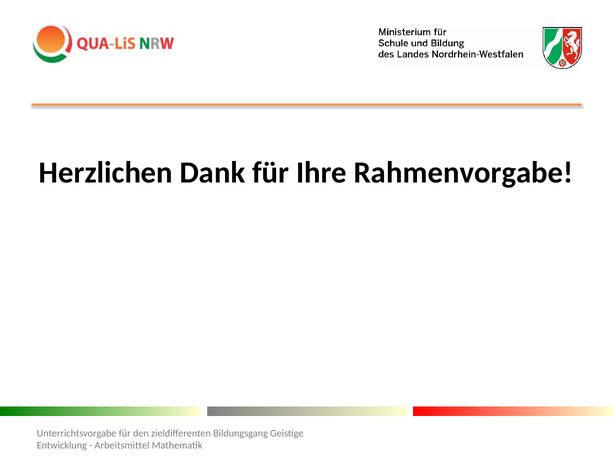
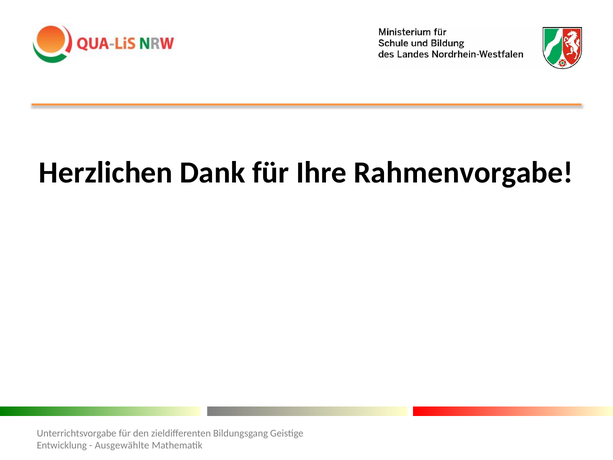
Arbeitsmittel: Arbeitsmittel -> Ausgewählte (122, 445)
